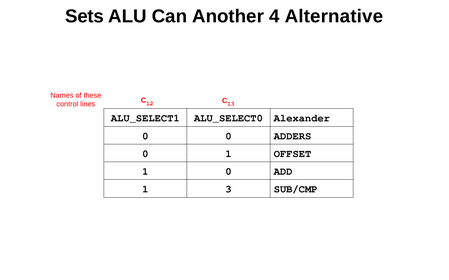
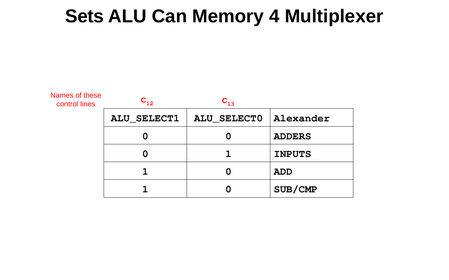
Another: Another -> Memory (228, 16)
Alternative: Alternative -> Multiplexer (334, 16)
OFFSET: OFFSET -> INPUTS (293, 154)
3: 3 -> 0 (228, 190)
